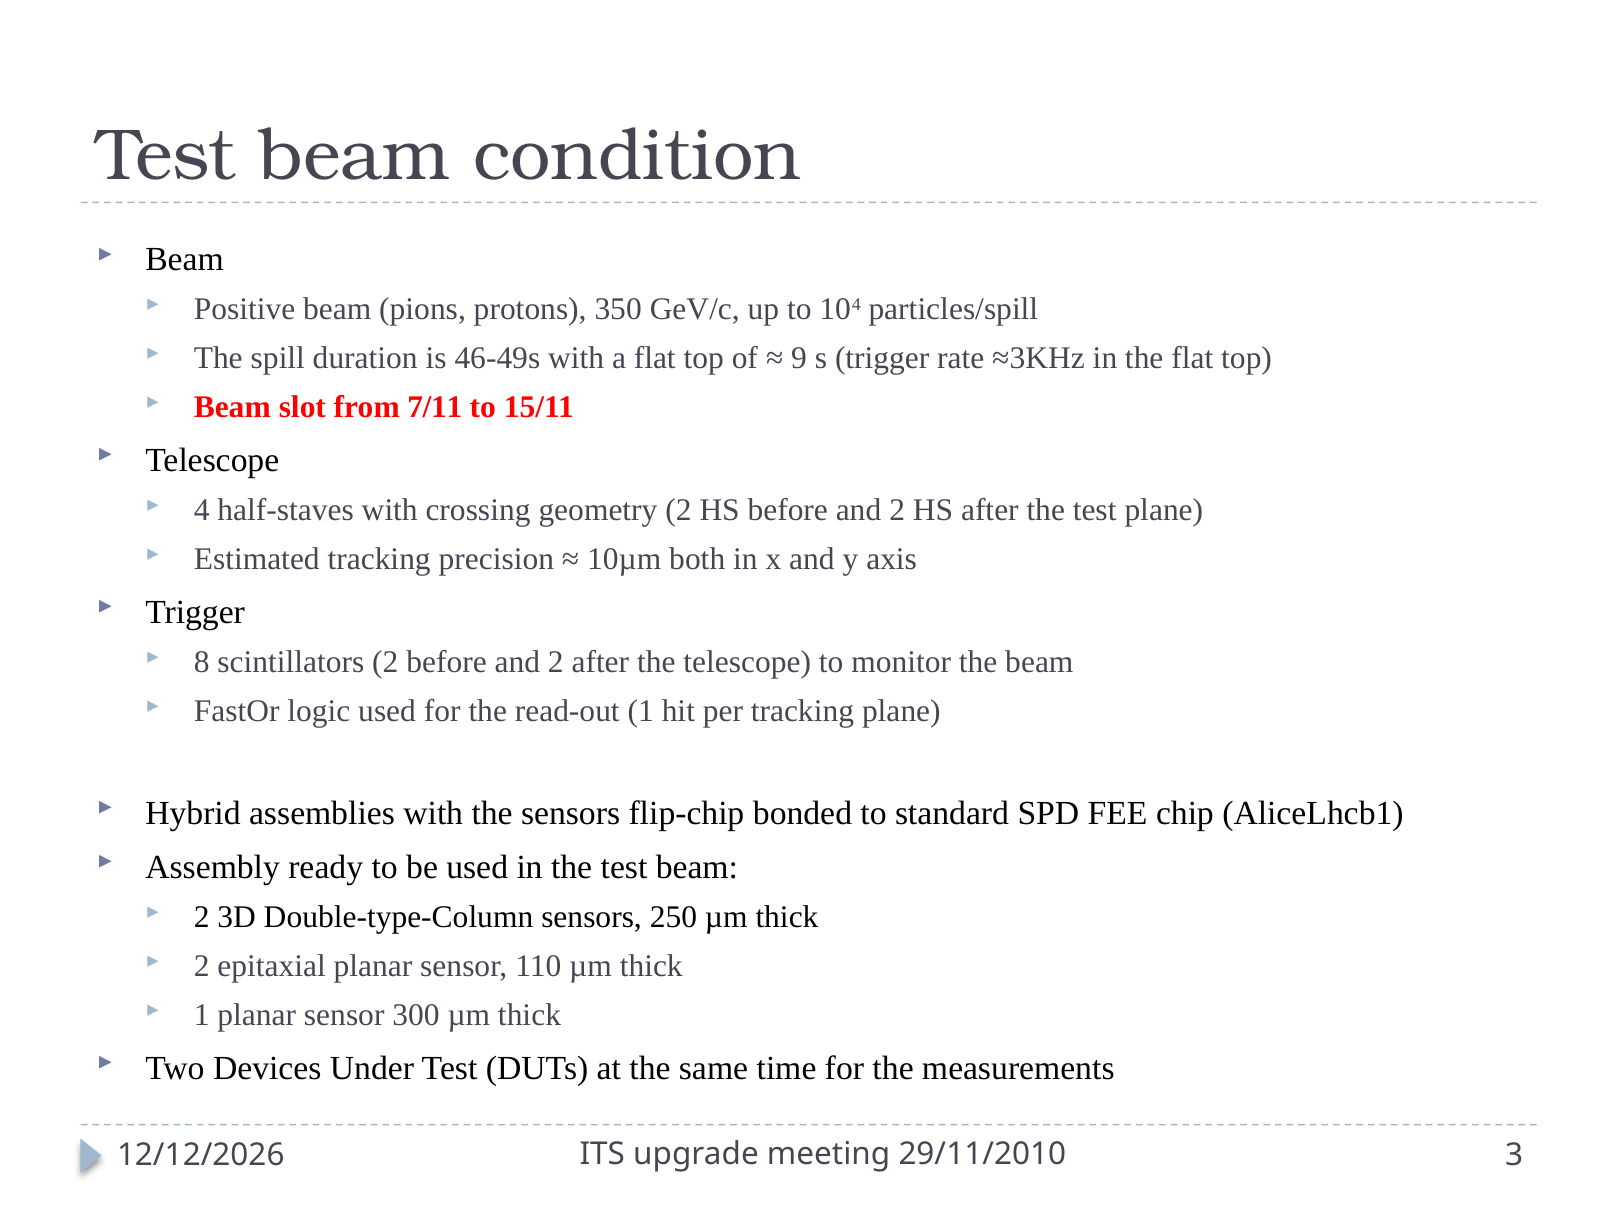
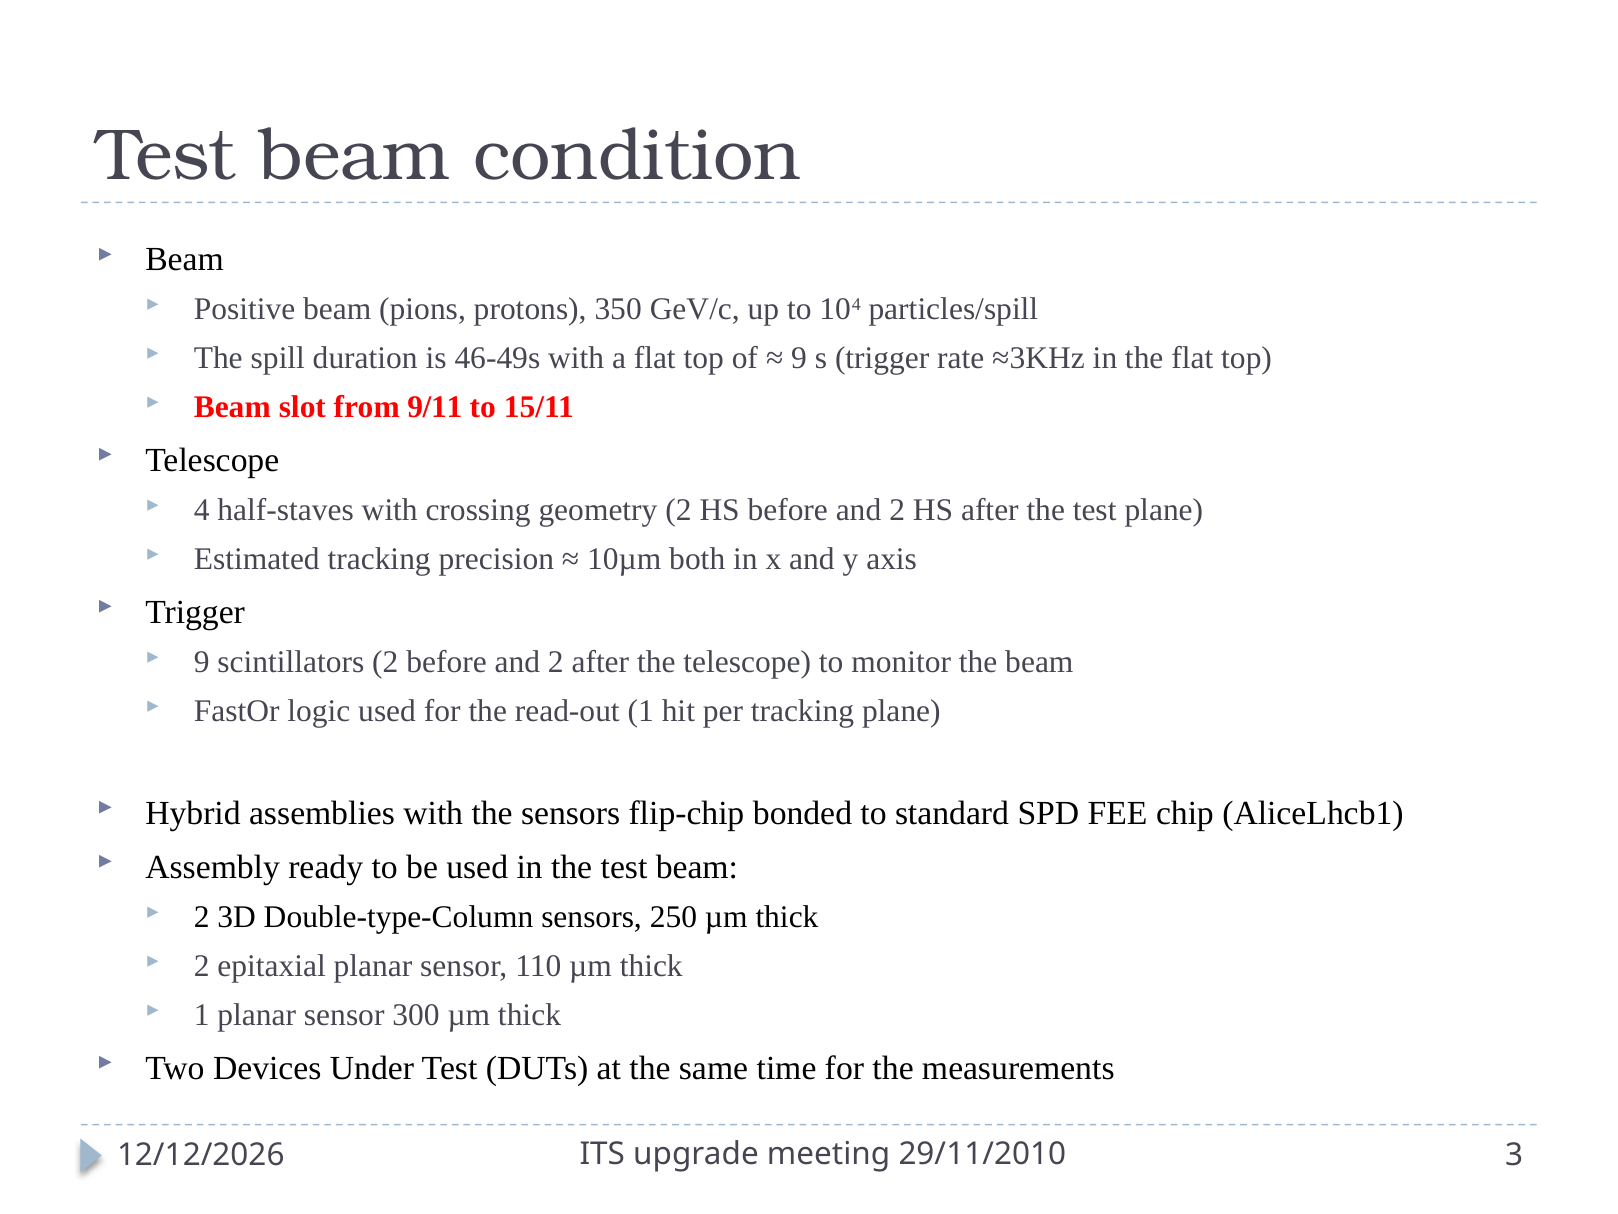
7/11: 7/11 -> 9/11 (435, 407)
8: 8 -> 9 (202, 662)
